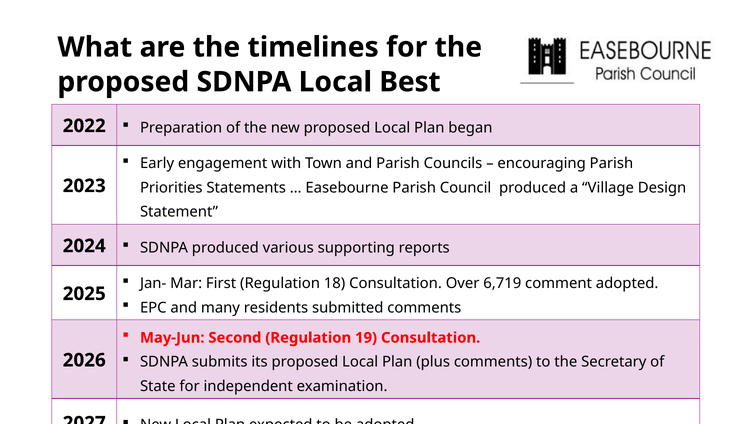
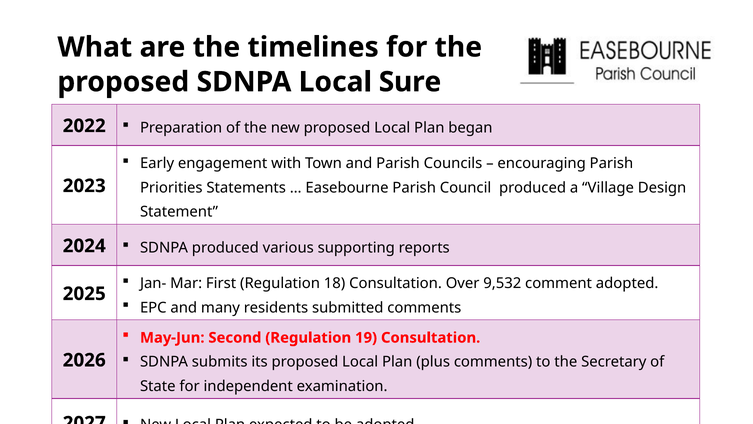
Best: Best -> Sure (410, 82)
6,719: 6,719 -> 9,532 (502, 283)
